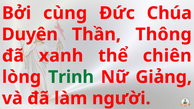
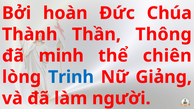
cùng: cùng -> hoàn (65, 13)
Duyên: Duyên -> Thành (30, 34)
xanh: xanh -> minh (61, 56)
Trinh colour: green -> blue (71, 77)
